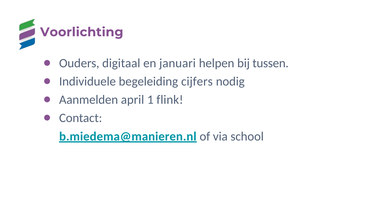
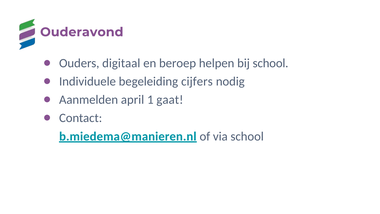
Voorlichting: Voorlichting -> Ouderavond (82, 32)
januari: januari -> beroep (178, 63)
bij tussen: tussen -> school (271, 63)
flink: flink -> gaat (170, 100)
